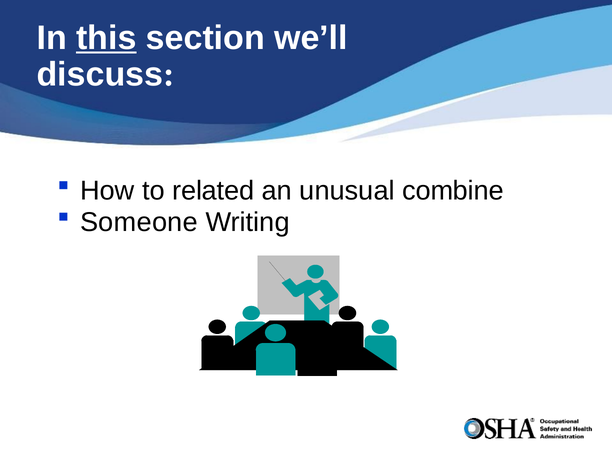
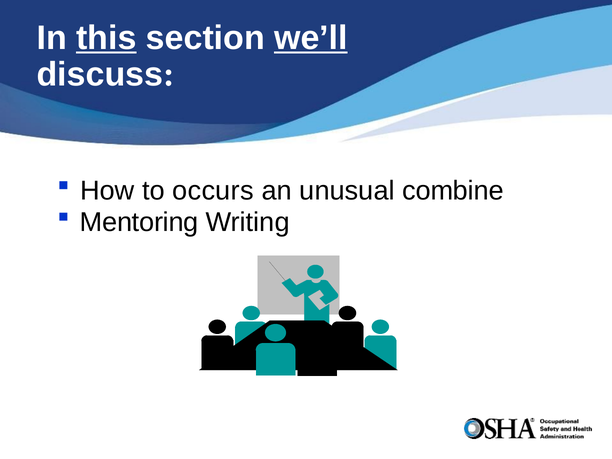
we’ll underline: none -> present (311, 38)
related: related -> occurs (213, 191)
Someone: Someone -> Mentoring (139, 222)
